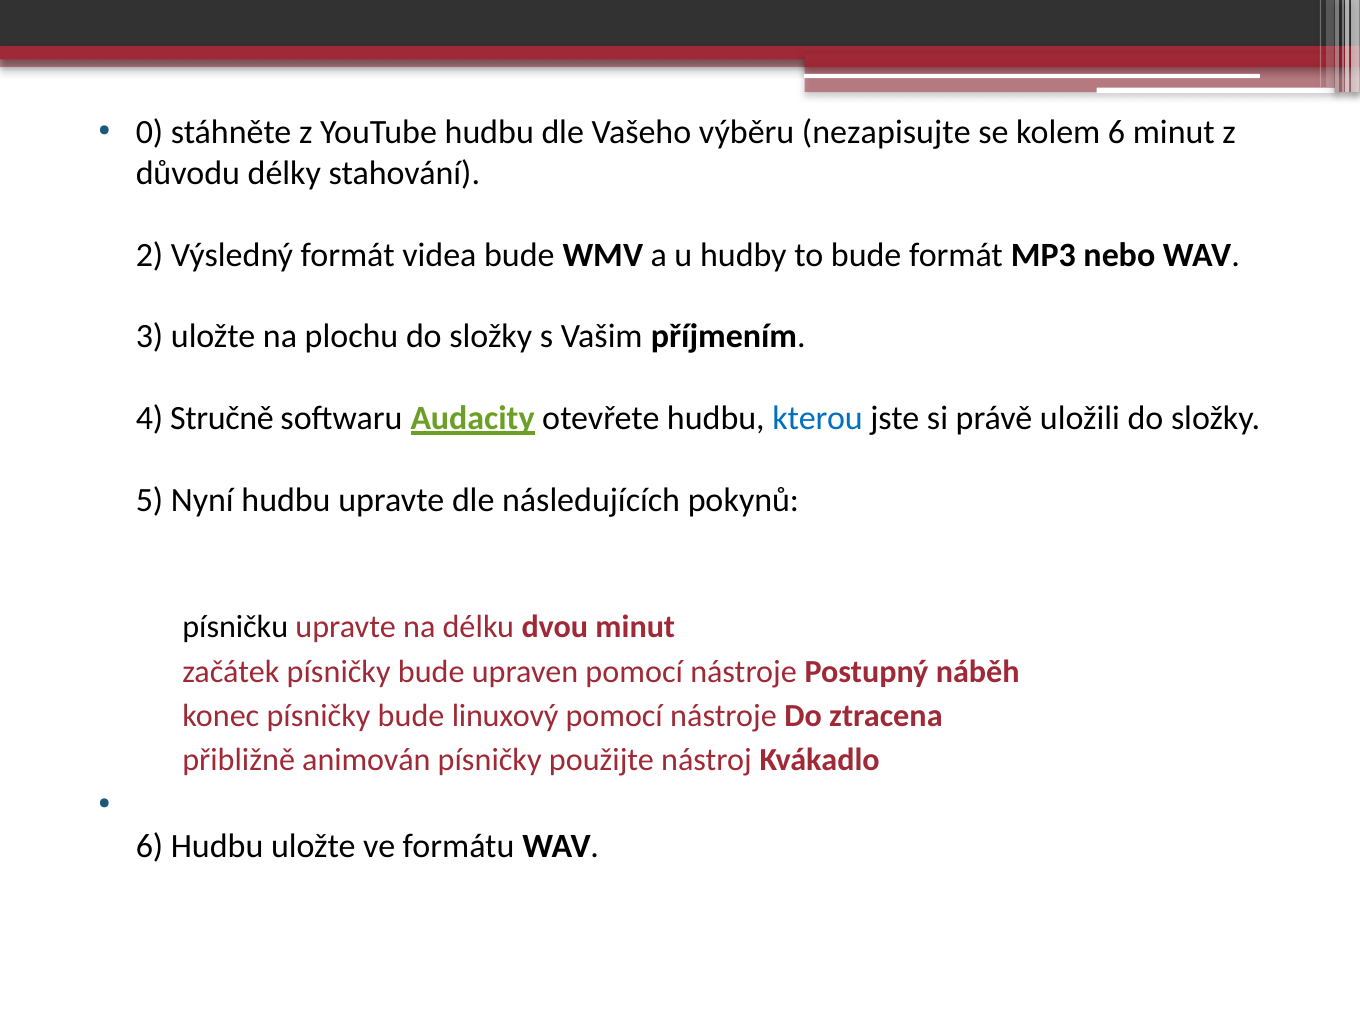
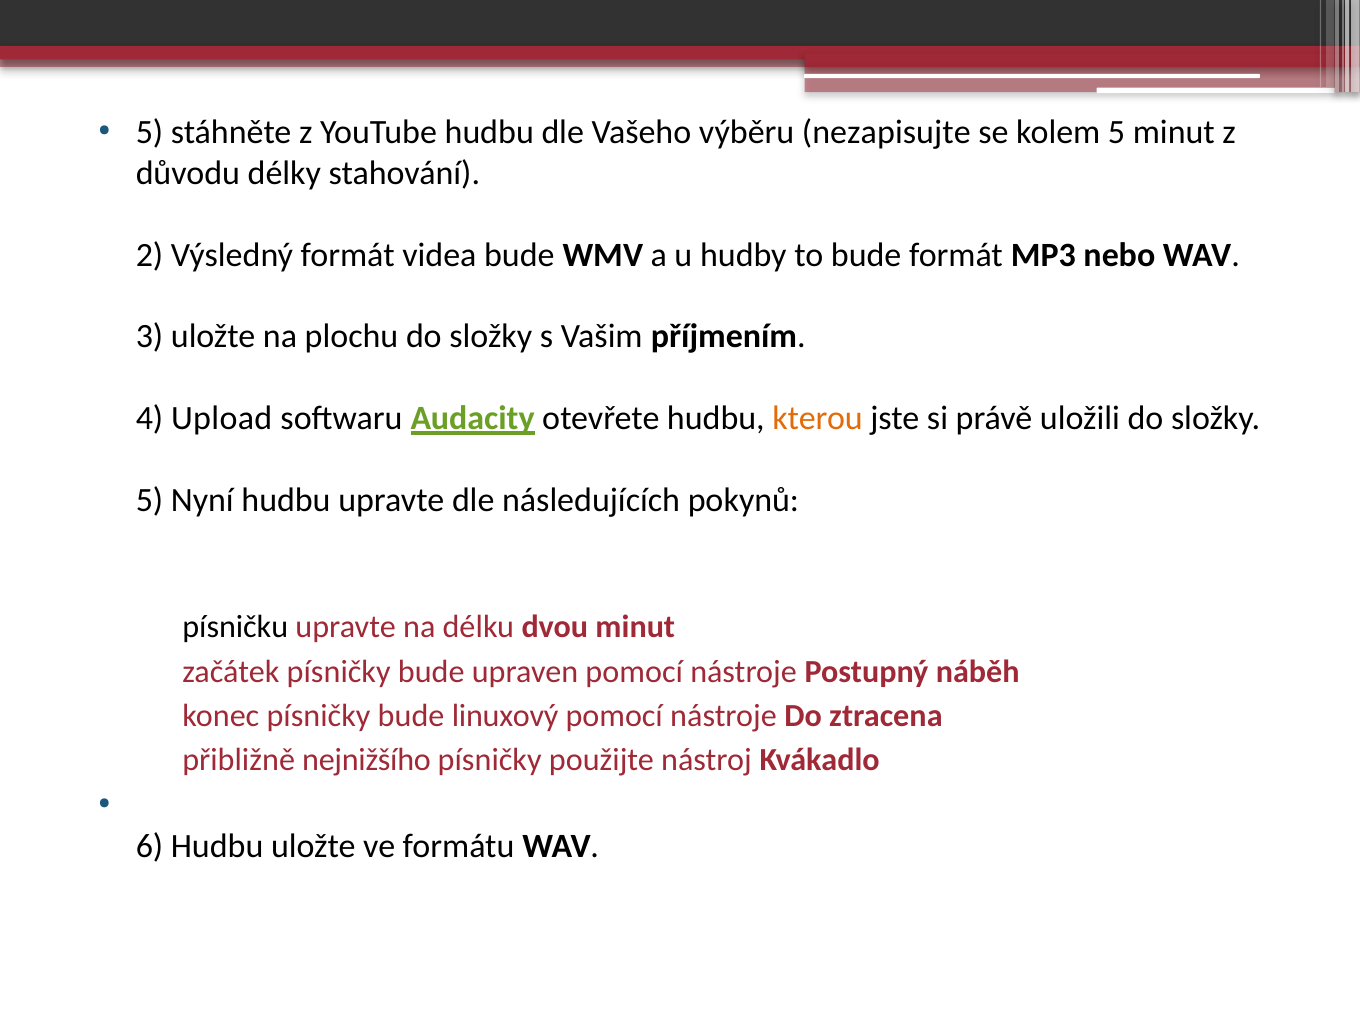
0: 0 -> 5 (150, 132)
kolem 6: 6 -> 5 (1116, 132)
Stručně: Stručně -> Upload (222, 418)
kterou colour: blue -> orange (818, 418)
animován: animován -> nejnižšího (366, 760)
